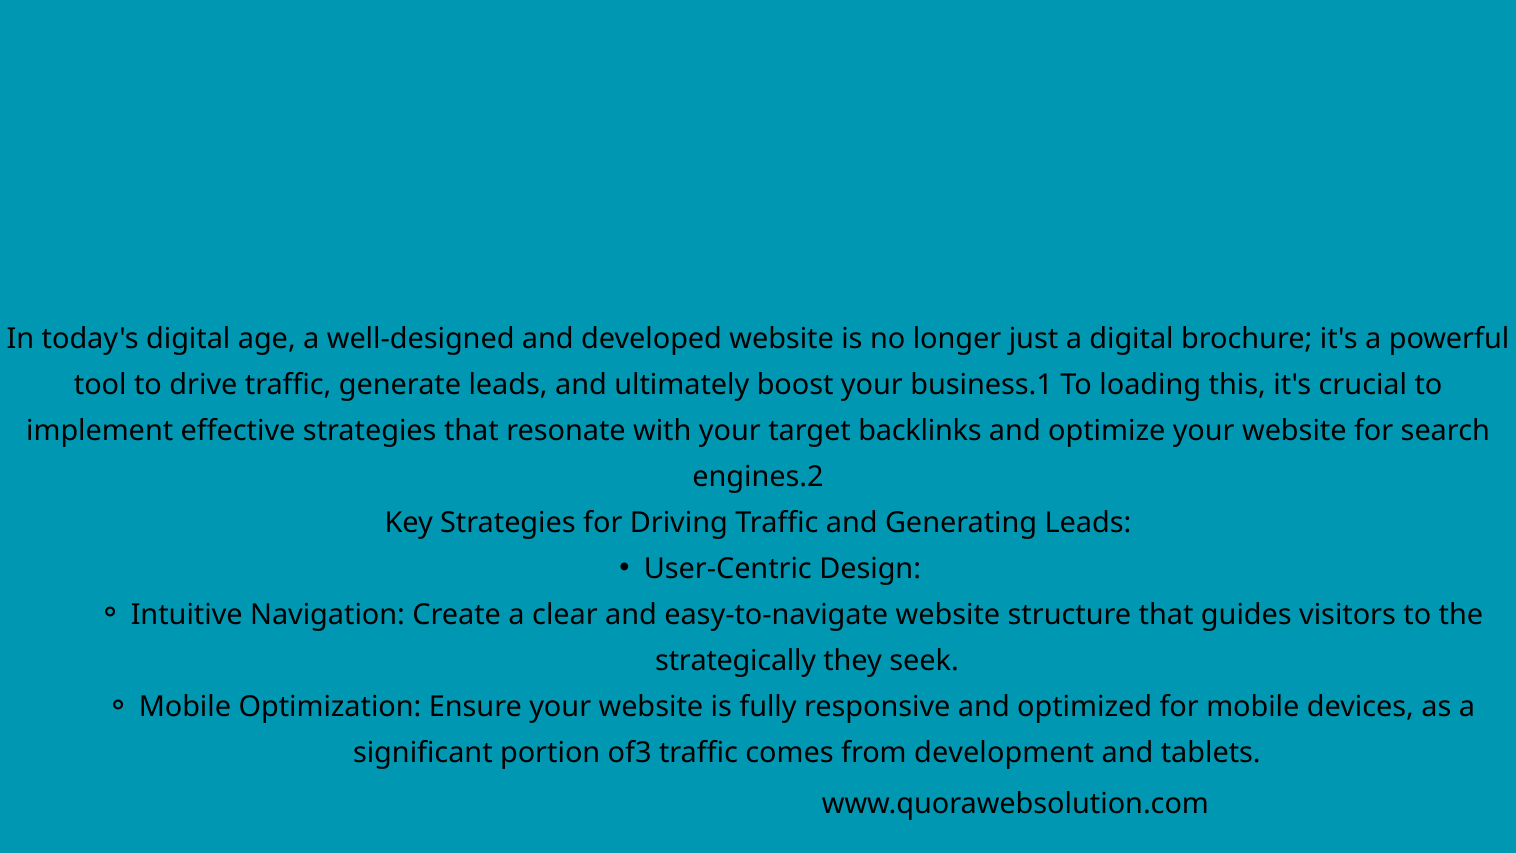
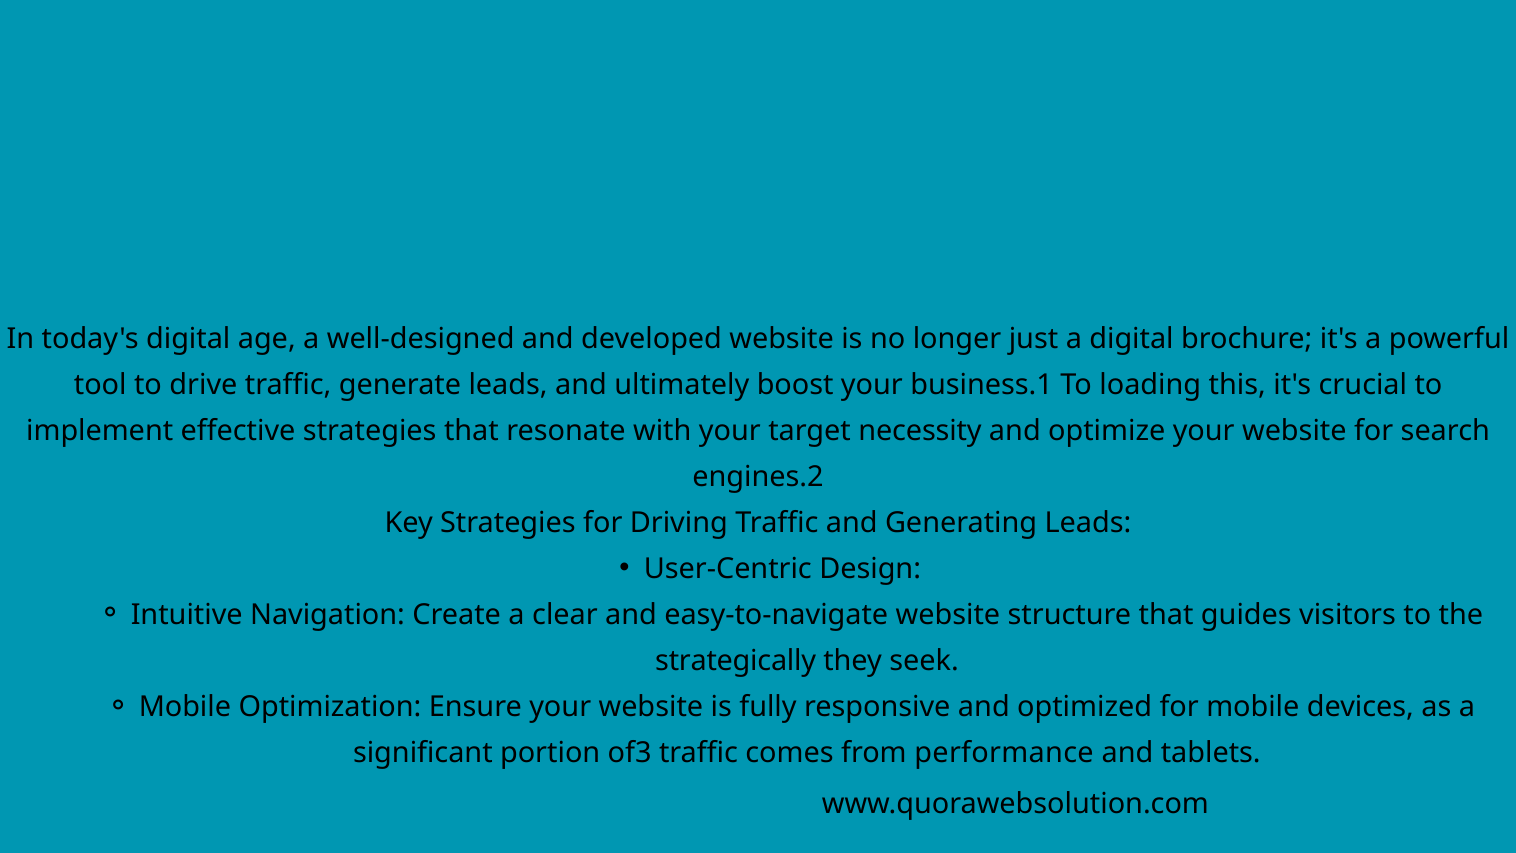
backlinks: backlinks -> necessity (920, 431)
development: development -> performance (1004, 753)
